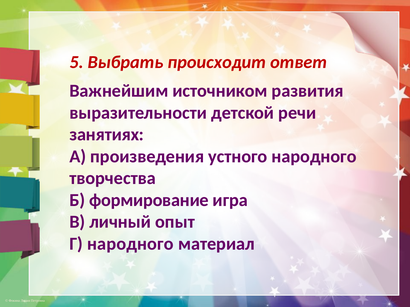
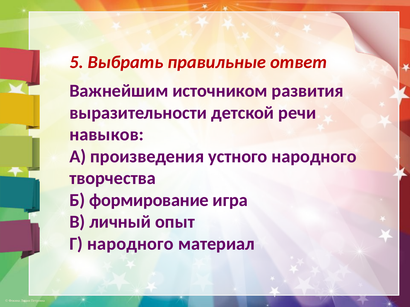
происходит: происходит -> правильные (217, 62)
занятиях: занятиях -> навыков (107, 135)
